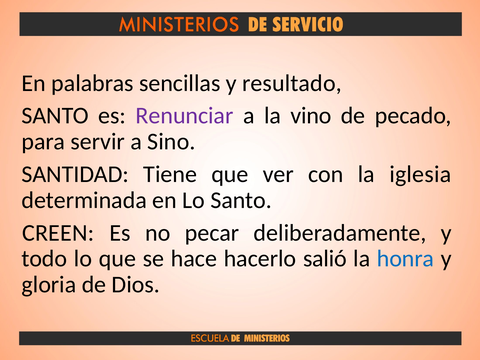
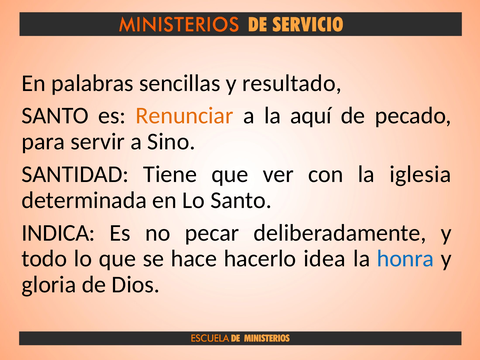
Renunciar colour: purple -> orange (185, 116)
vino: vino -> aquí (311, 116)
CREEN: CREEN -> INDICA (58, 233)
salió: salió -> idea (325, 259)
